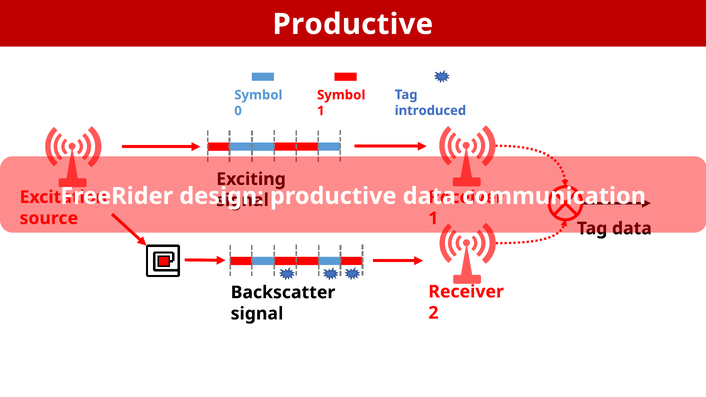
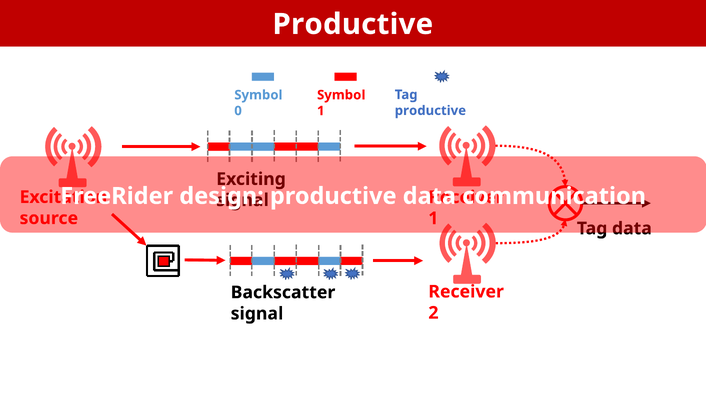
introduced: introduced -> productive (430, 111)
